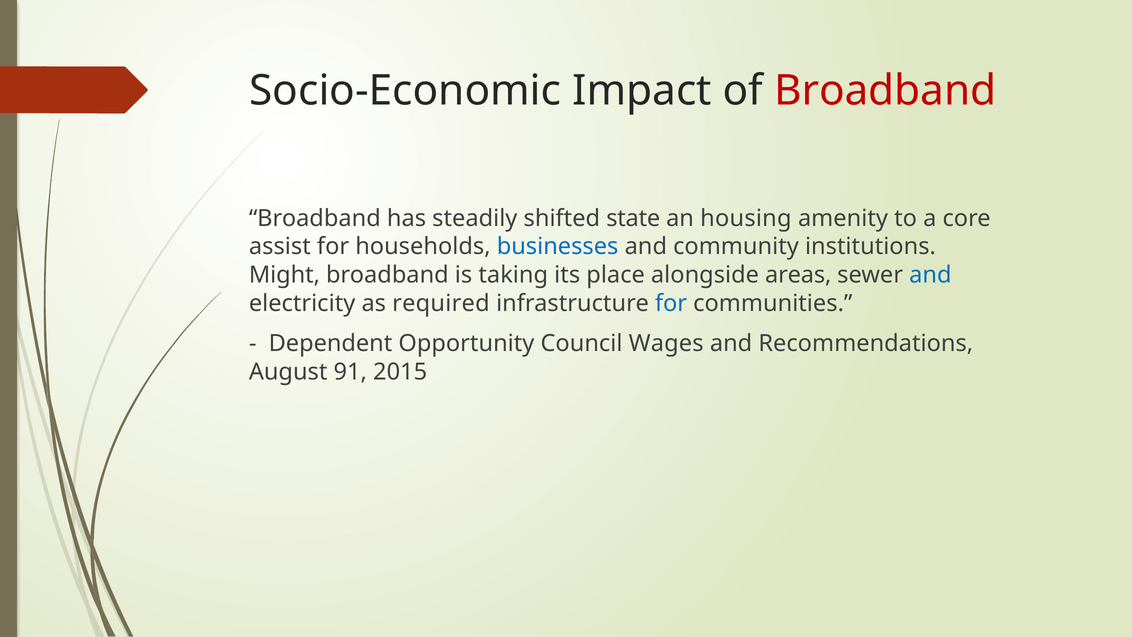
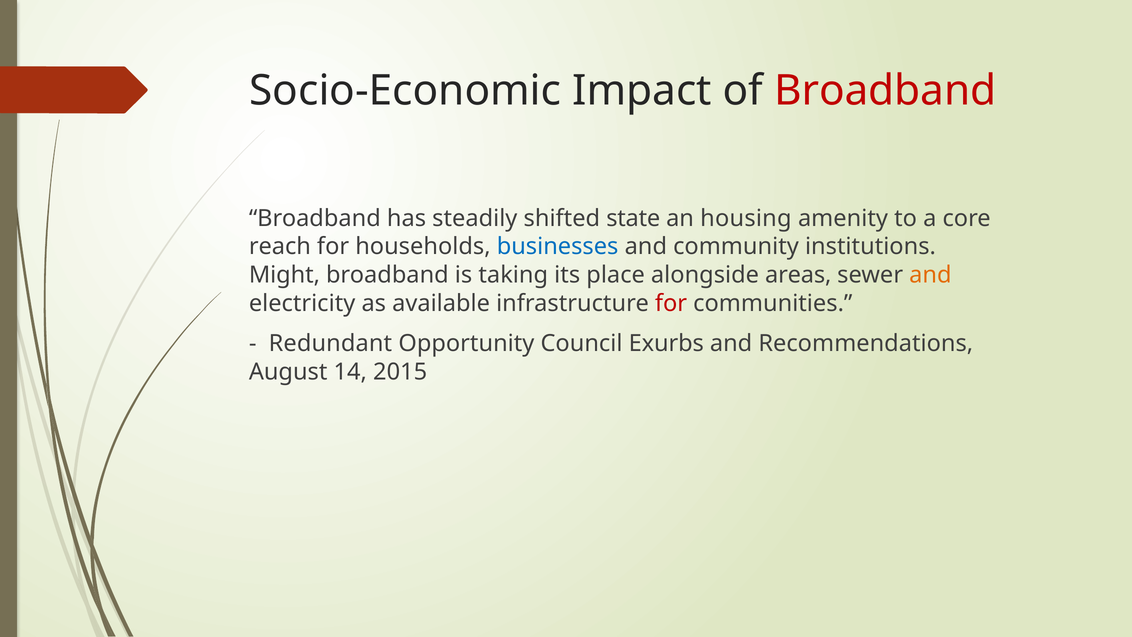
assist: assist -> reach (280, 247)
and colour: blue -> orange (930, 275)
required: required -> available (441, 303)
for colour: blue -> red (671, 303)
Dependent: Dependent -> Redundant (330, 343)
Wages: Wages -> Exurbs (666, 343)
91: 91 -> 14 (350, 372)
